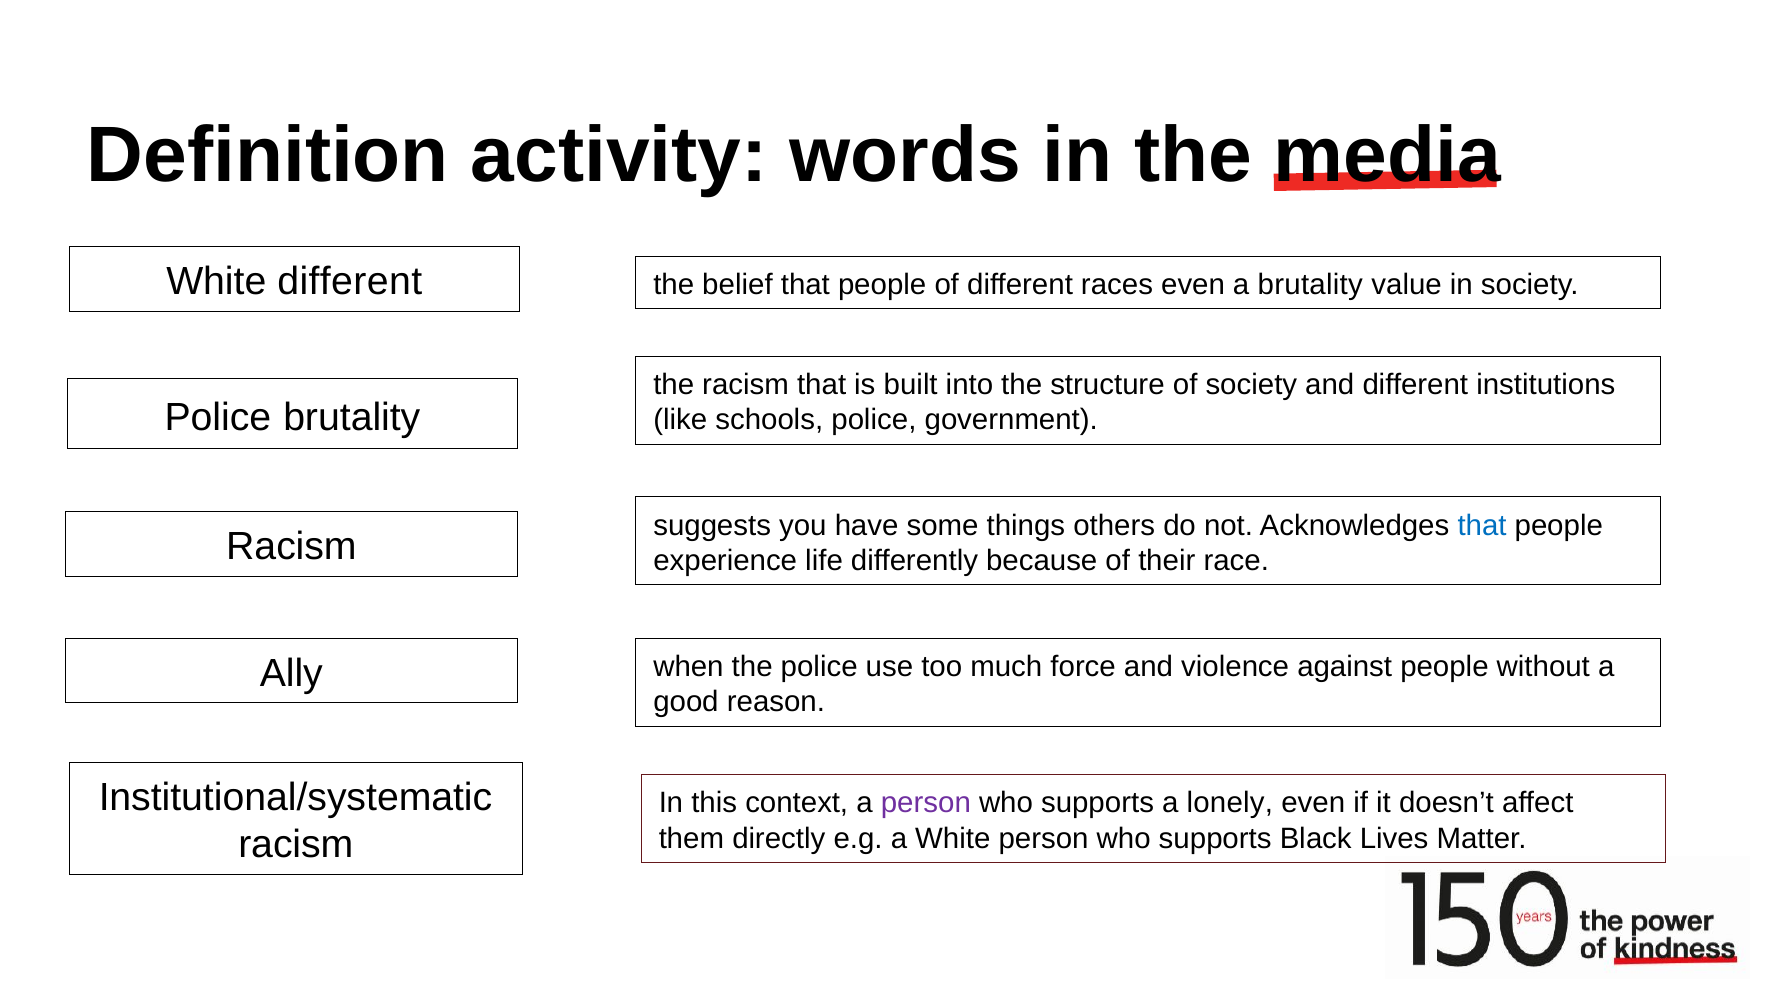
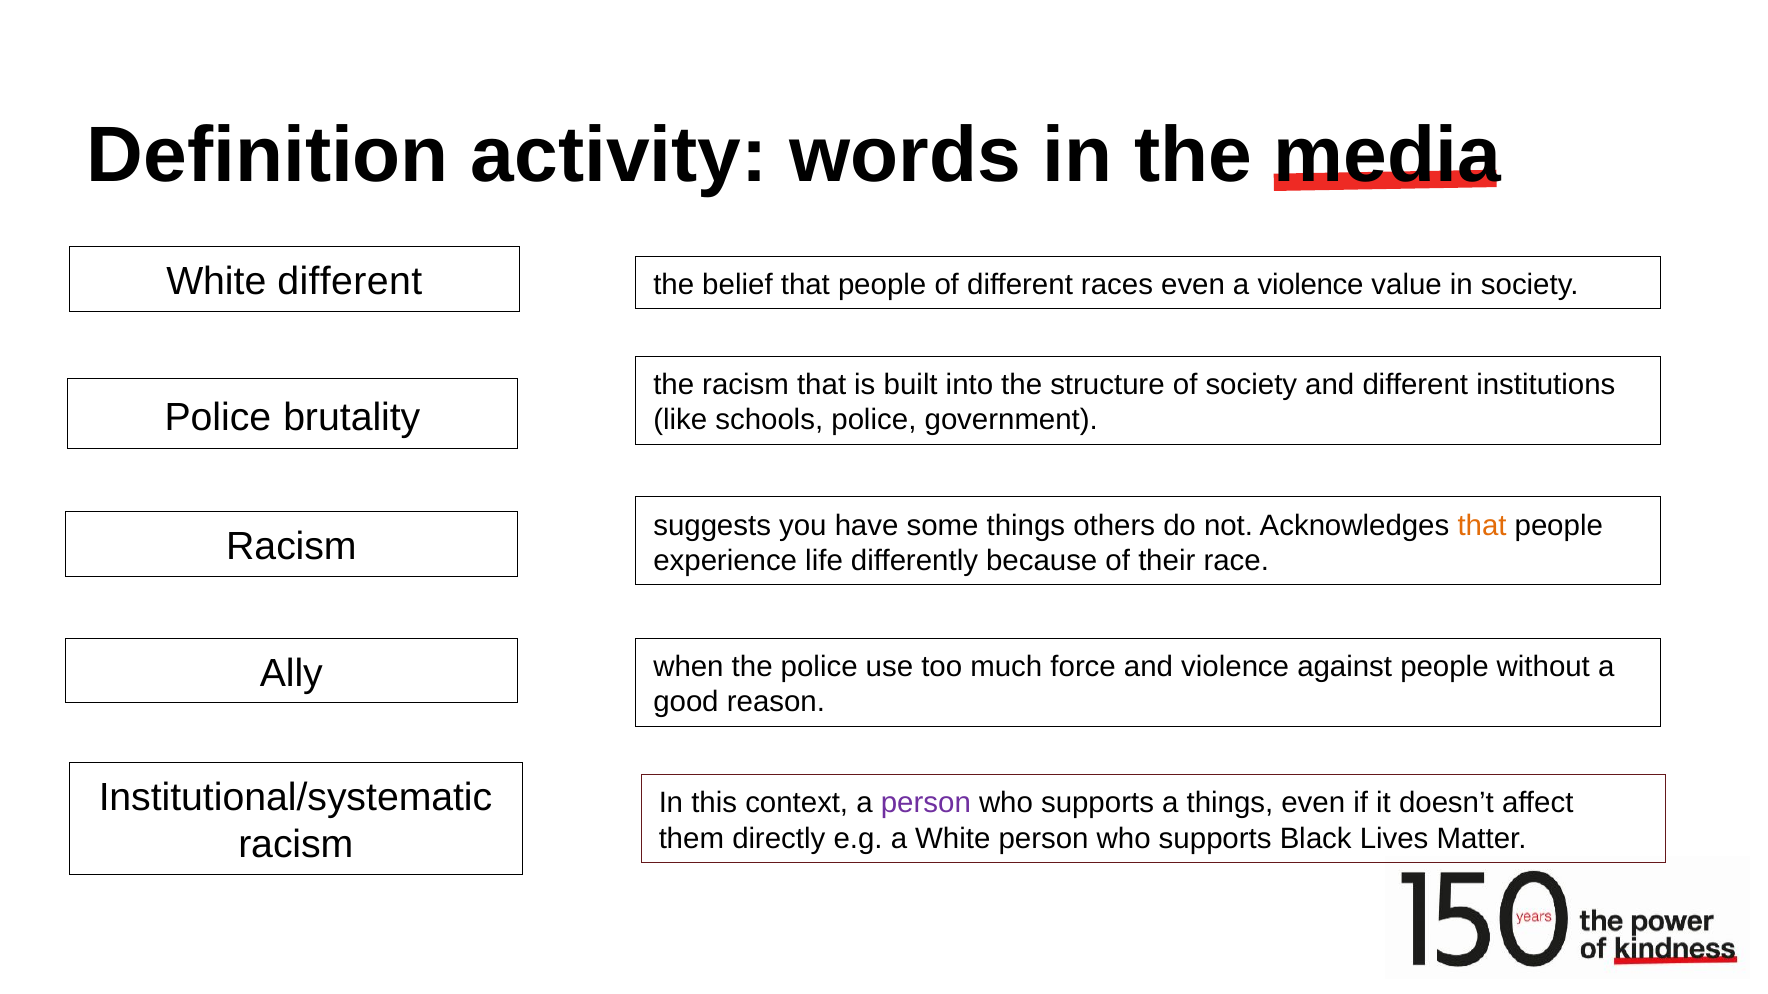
a brutality: brutality -> violence (1311, 285)
that colour: blue -> orange (1482, 526)
a lonely: lonely -> things (1230, 803)
